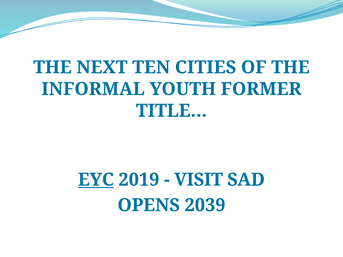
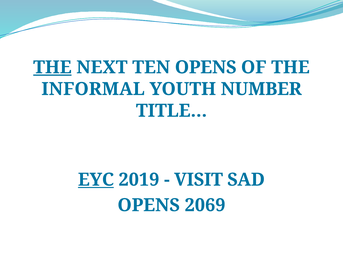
THE underline: none -> present (52, 67)
TEN CITIES: CITIES -> OPENS (206, 67)
FORMER: FORMER -> NUMBER (261, 89)
2039: 2039 -> 2069 (205, 205)
